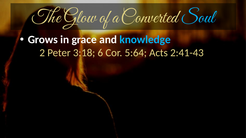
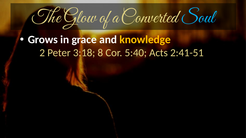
knowledge colour: light blue -> yellow (145, 40)
6: 6 -> 8 (100, 53)
5:64: 5:64 -> 5:40 (136, 53)
2:41-43: 2:41-43 -> 2:41-51 (187, 53)
